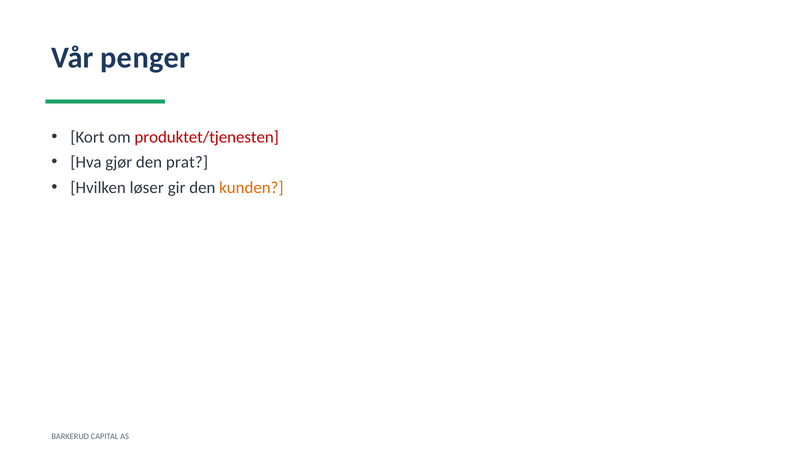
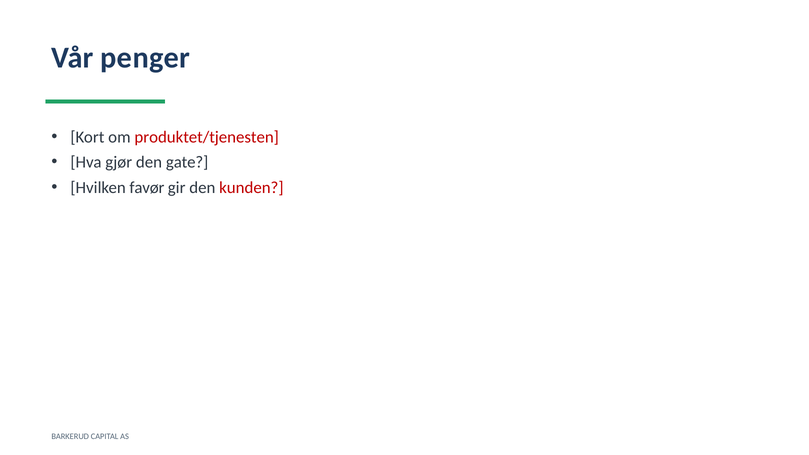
prat: prat -> gate (187, 162)
løser: løser -> favør (147, 188)
kunden colour: orange -> red (251, 188)
